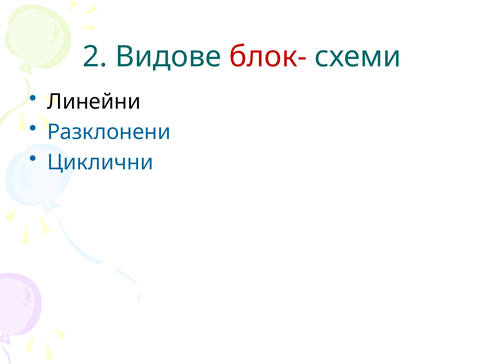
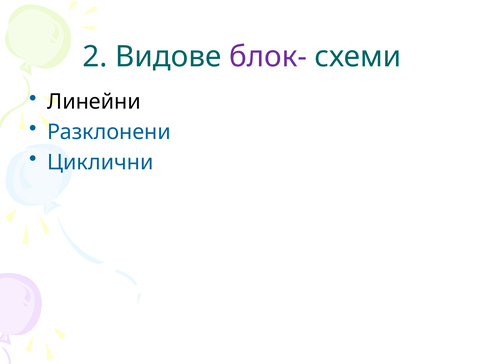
блок- colour: red -> purple (268, 57)
